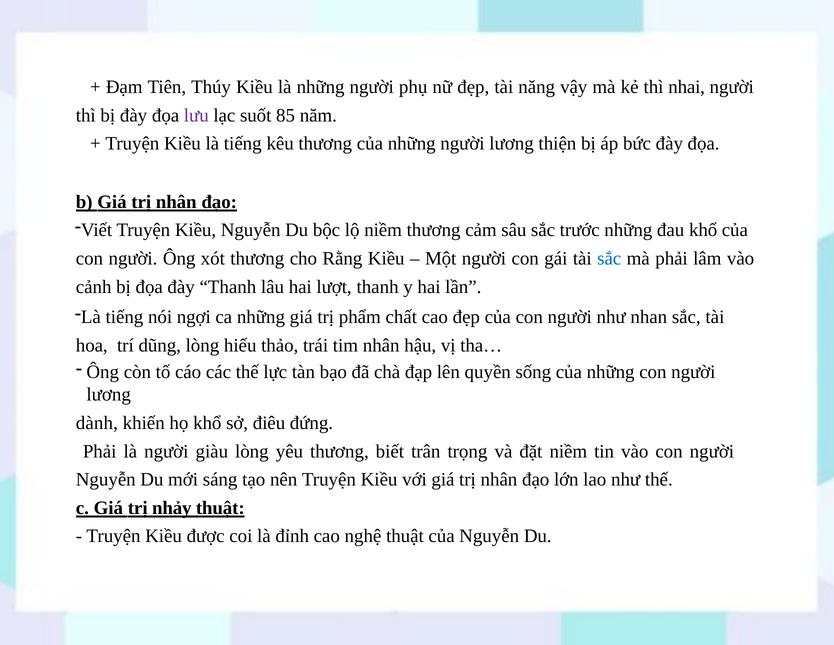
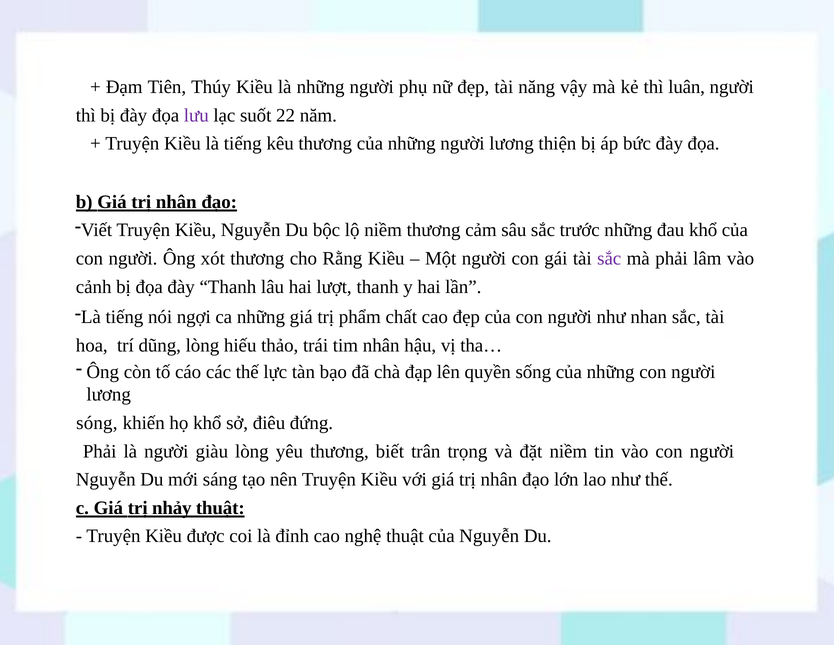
nhai: nhai -> luân (687, 87)
85: 85 -> 22 (286, 115)
sắc colour: blue -> purple (609, 258)
dành: dành -> sóng (97, 423)
